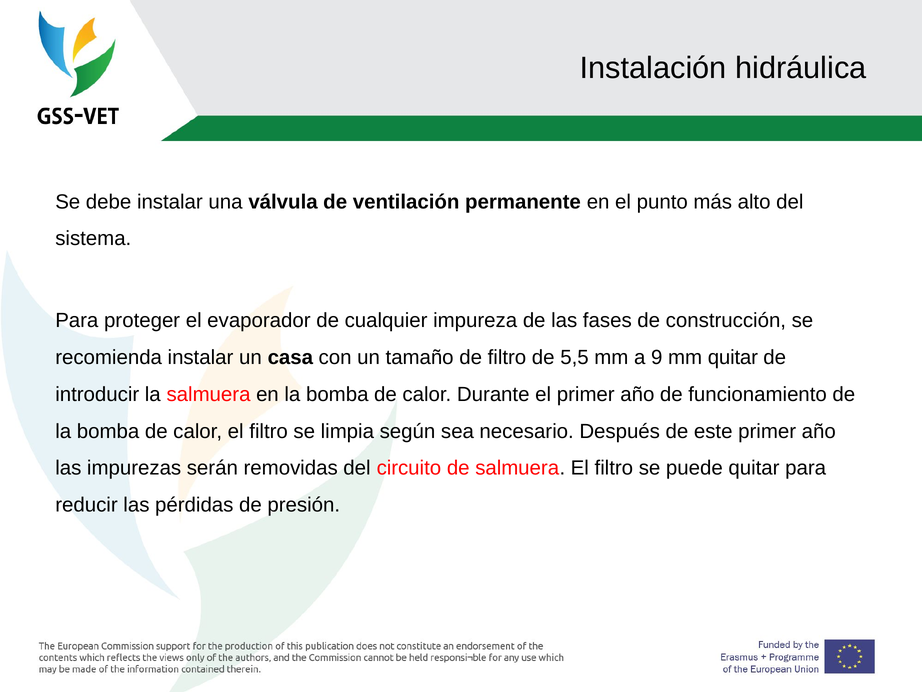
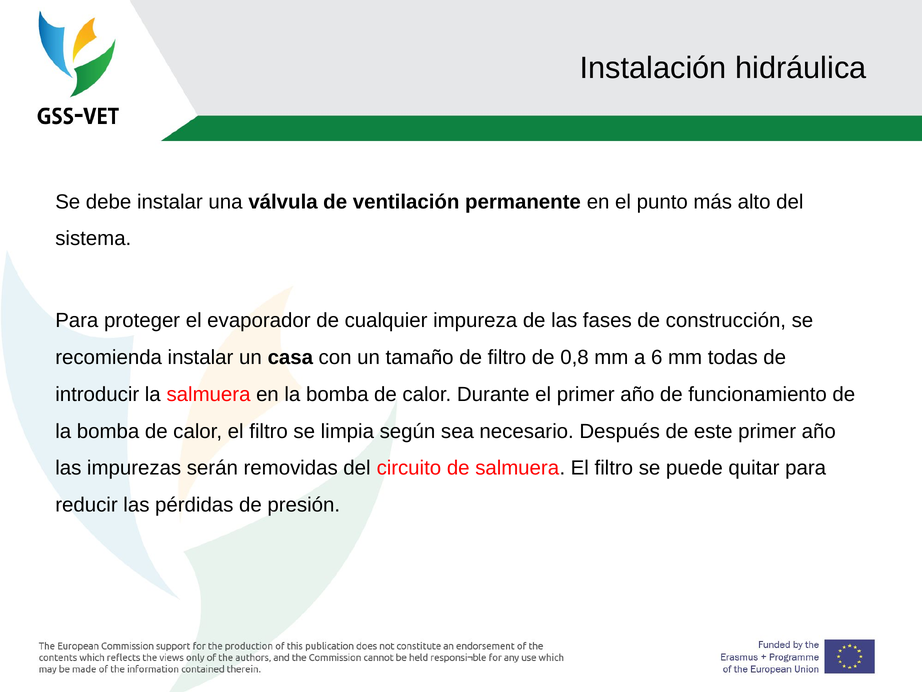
5,5: 5,5 -> 0,8 (574, 357)
9: 9 -> 6 (657, 357)
mm quitar: quitar -> todas (733, 357)
